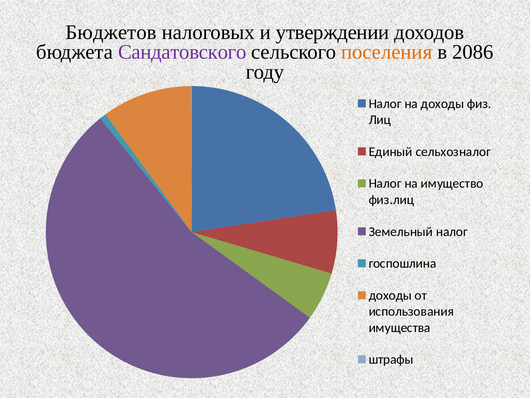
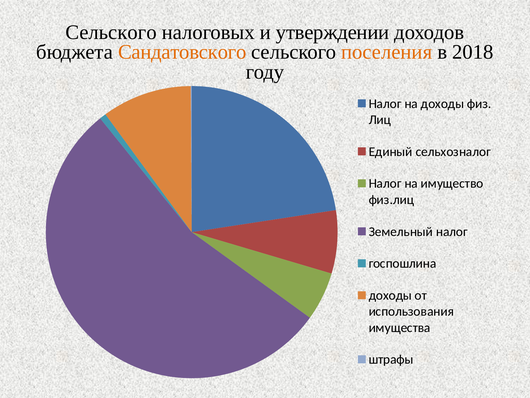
Бюджетов: Бюджетов -> Сельского (111, 32)
Сандатовского colour: purple -> orange (182, 52)
2086: 2086 -> 2018 (473, 52)
